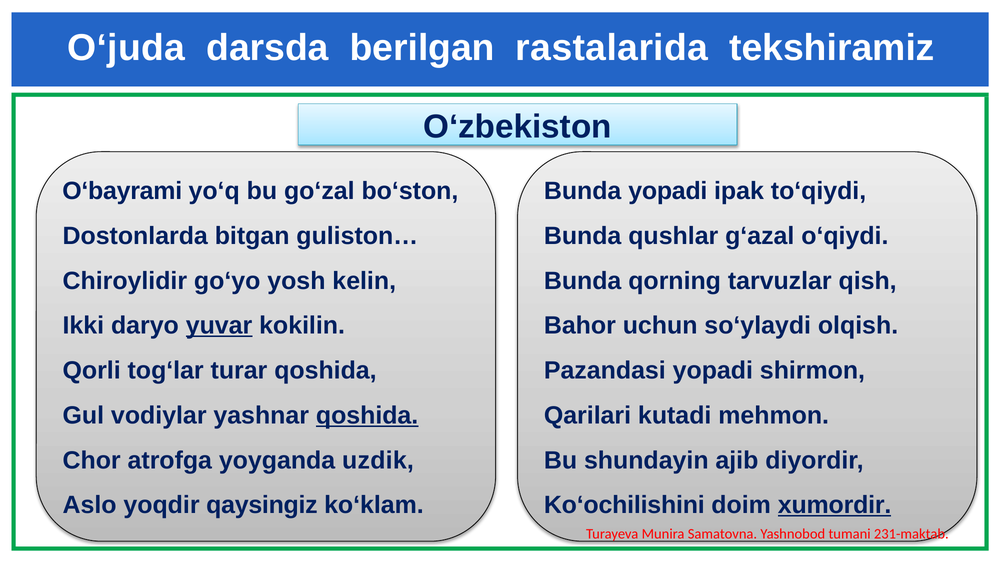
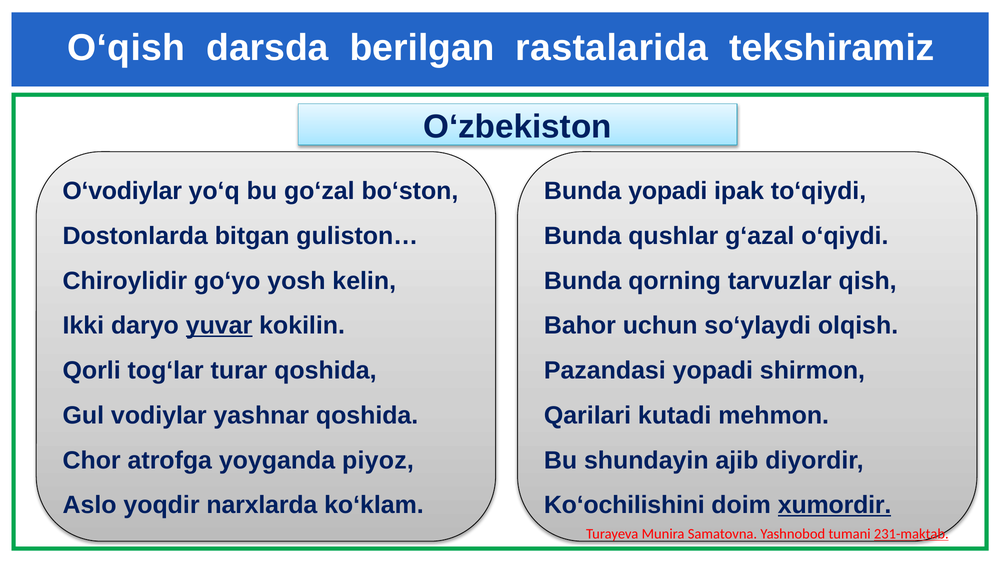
O‘juda: O‘juda -> O‘qish (126, 48)
O‘bayrami: O‘bayrami -> O‘vodiylar (122, 191)
qoshida underline: present -> none (367, 415)
uzdik: uzdik -> piyoz (378, 460)
qaysingiz: qaysingiz -> narxlarda (262, 505)
231-maktab underline: none -> present (911, 534)
